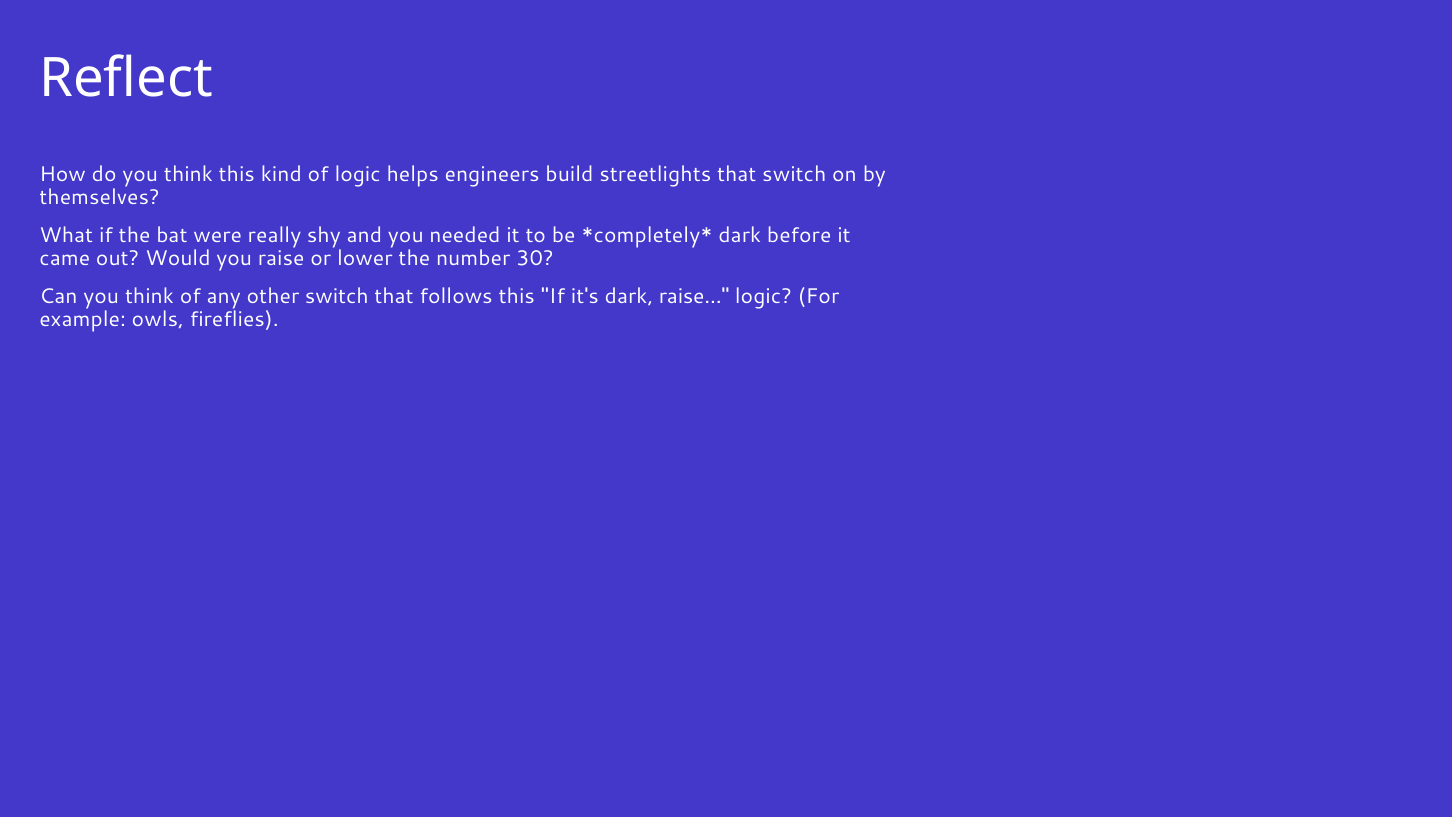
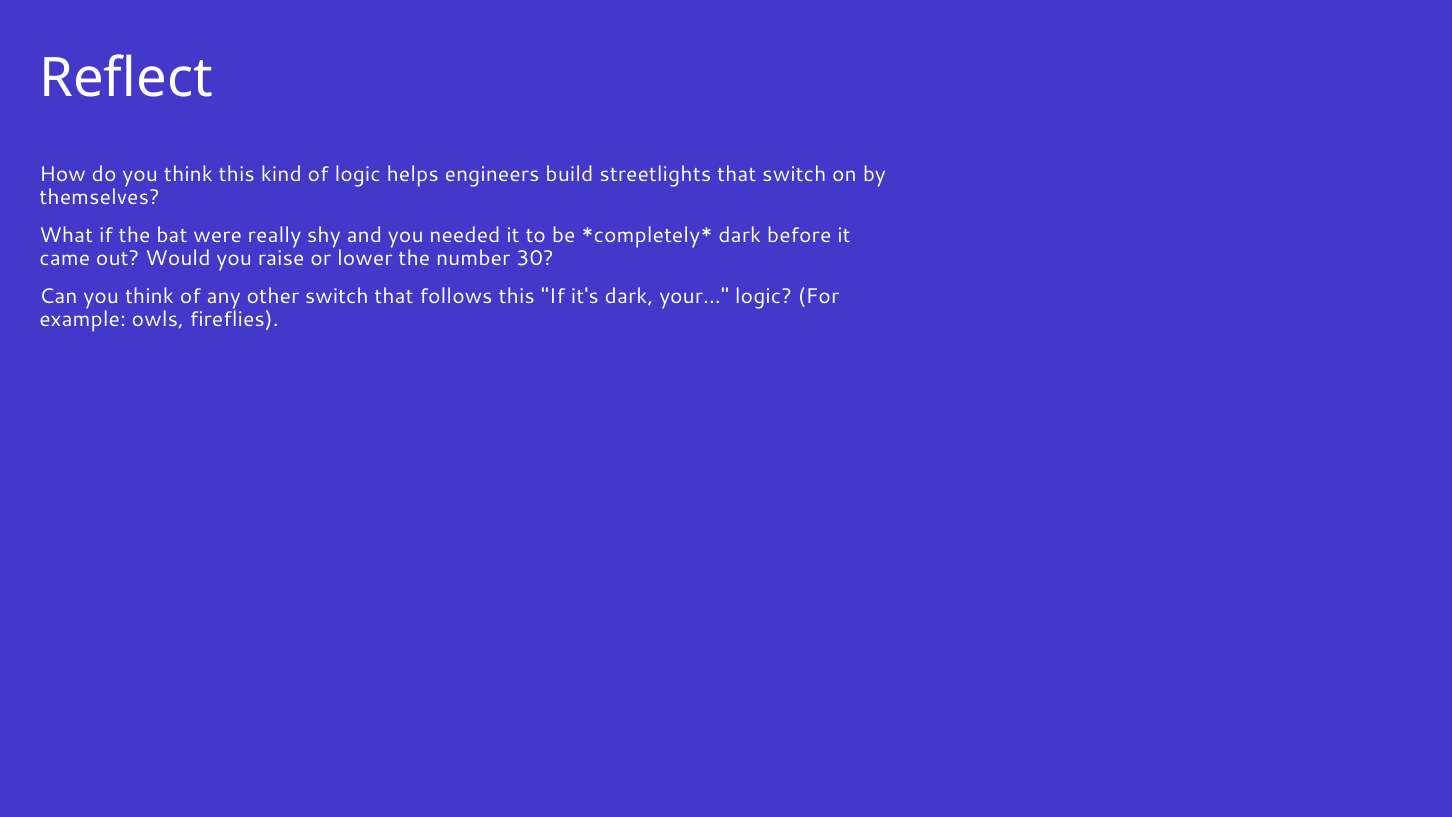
dark raise: raise -> your (694, 297)
